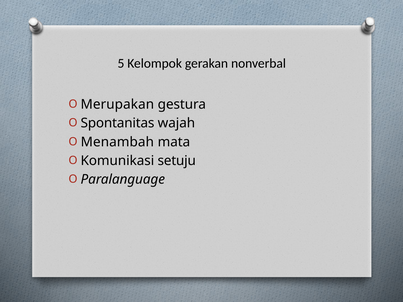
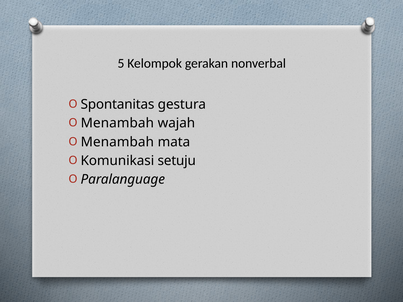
Merupakan: Merupakan -> Spontanitas (117, 104)
Spontanitas: Spontanitas -> Menambah (117, 123)
